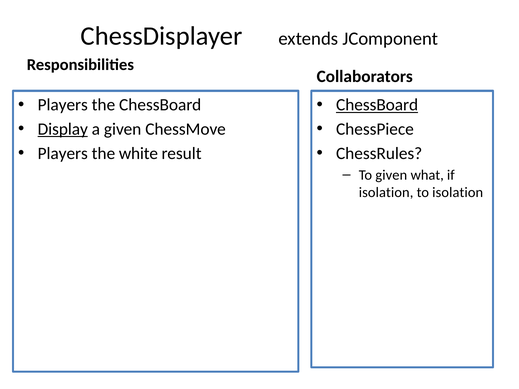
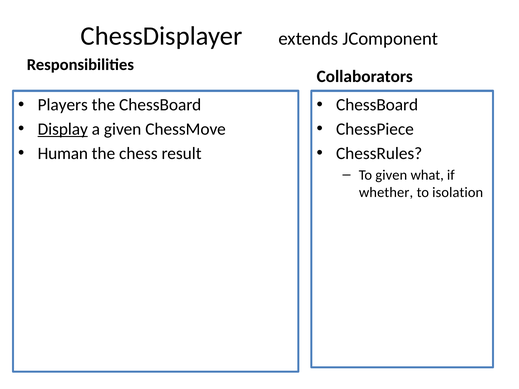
ChessBoard underline: present -> none (377, 105)
Players: Players -> Human (63, 153)
white: white -> chess (138, 153)
isolation: isolation -> whether (386, 192)
